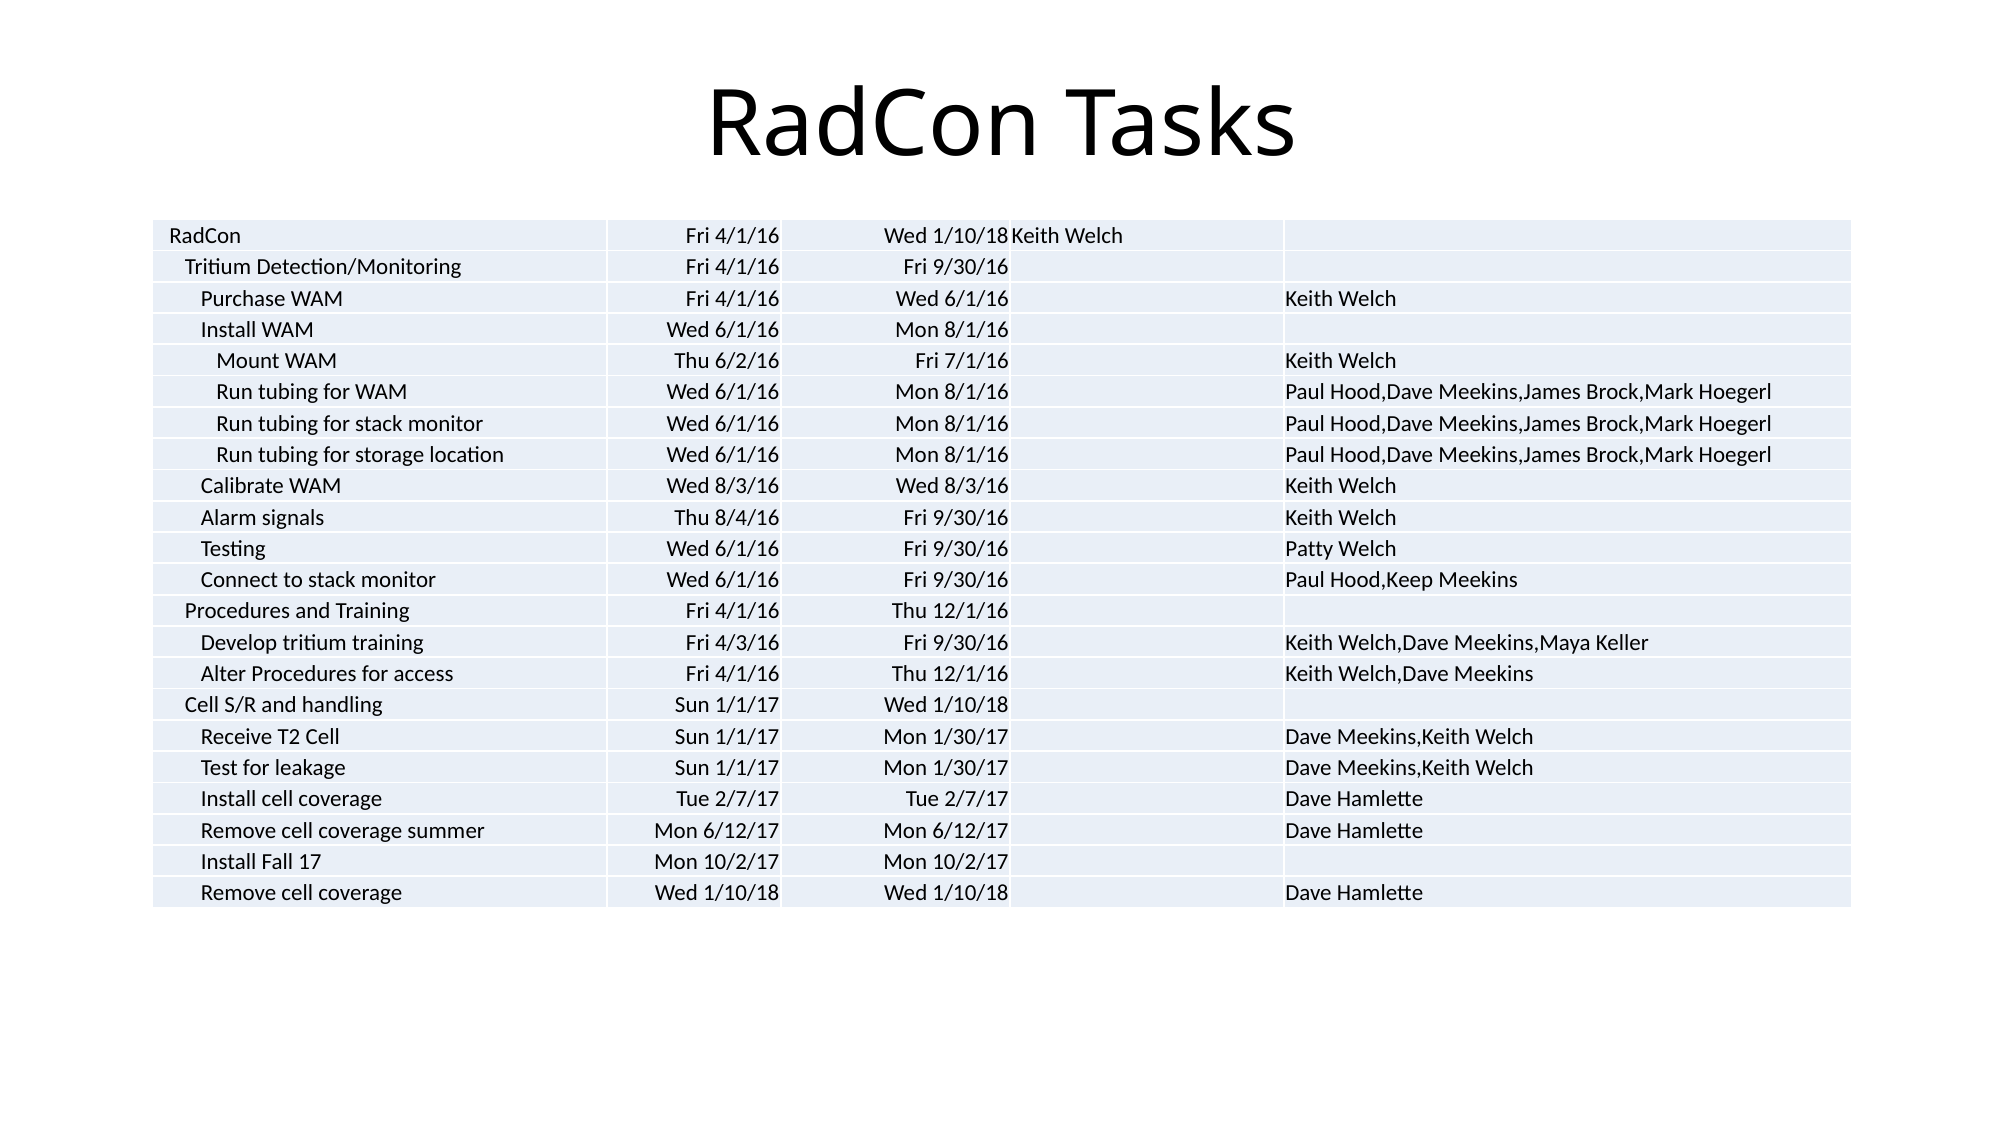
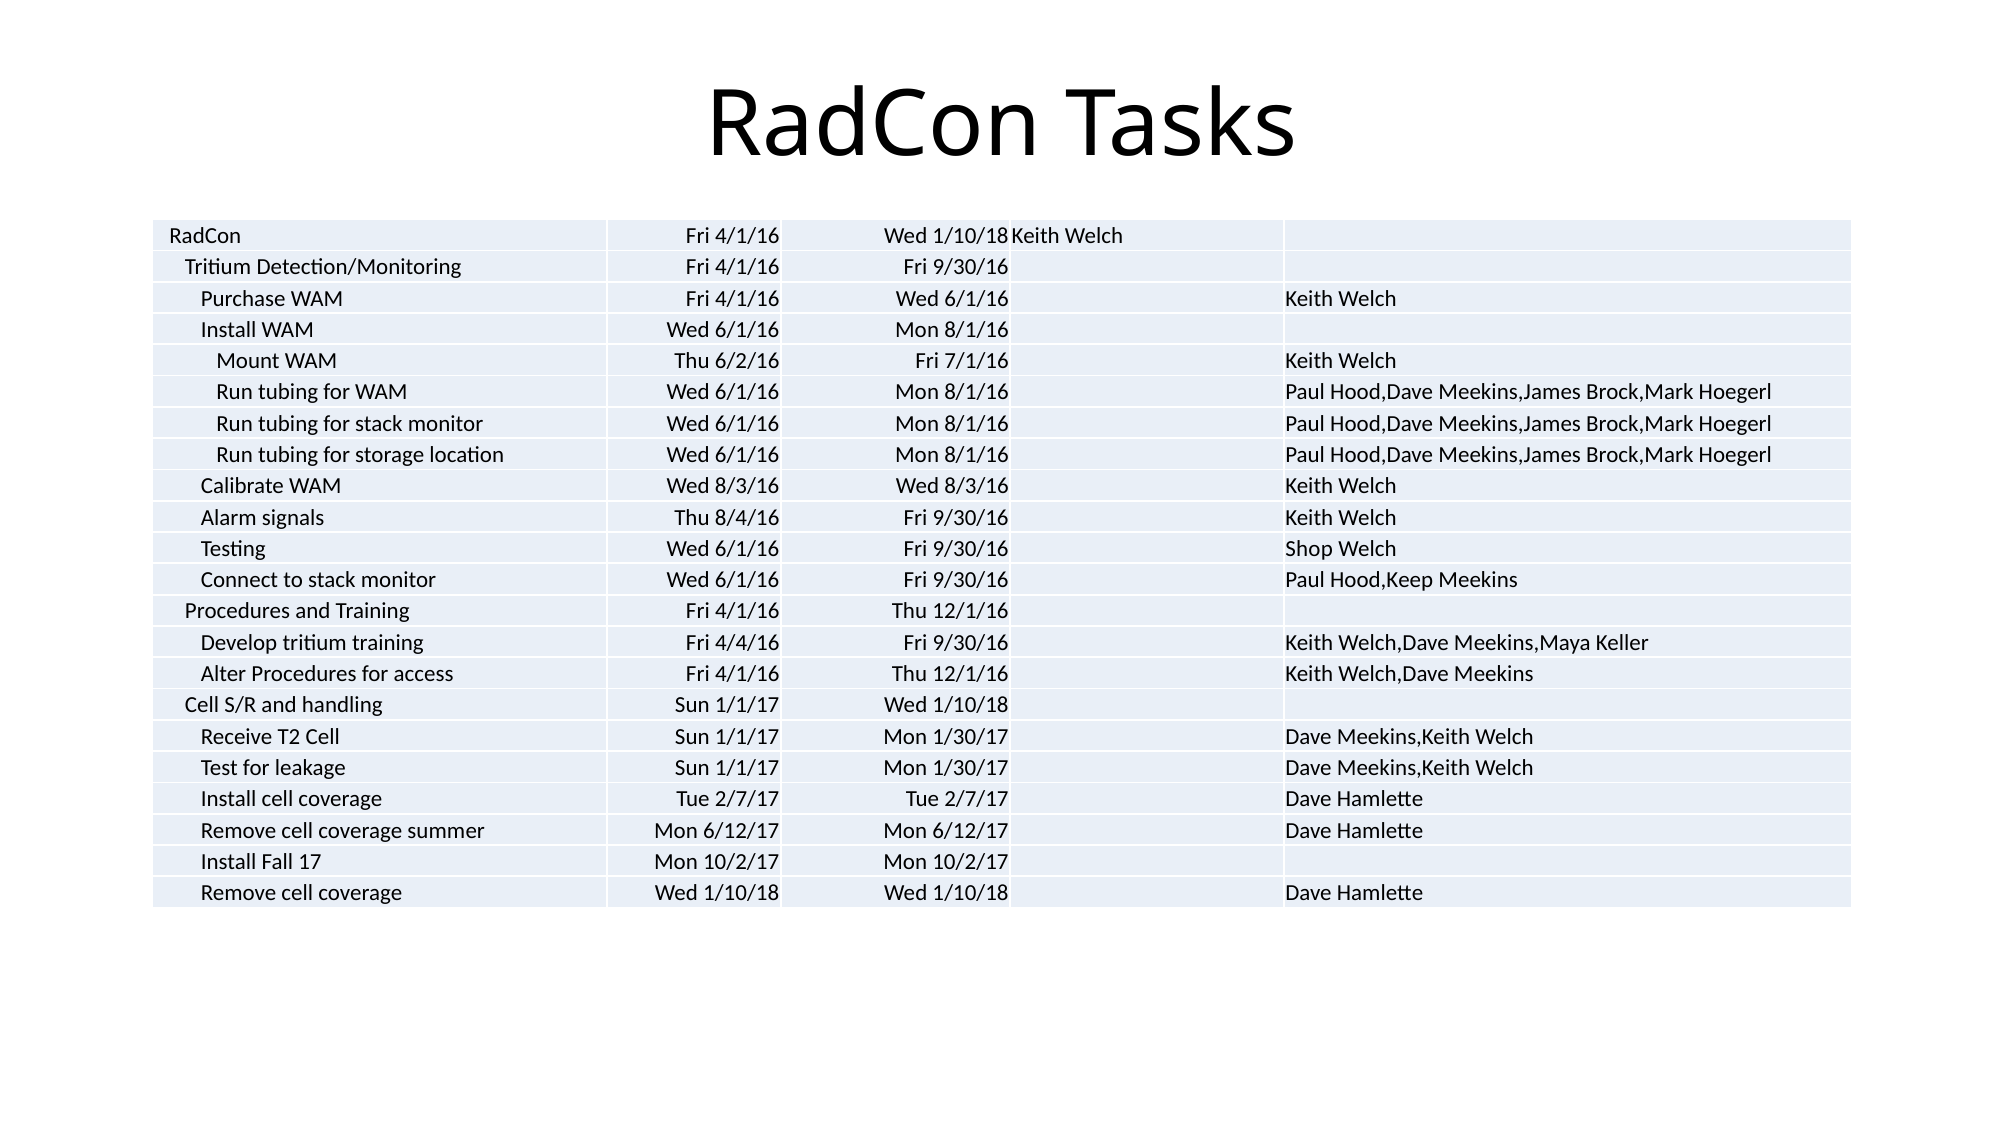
Patty: Patty -> Shop (1309, 549)
4/3/16: 4/3/16 -> 4/4/16 (747, 643)
